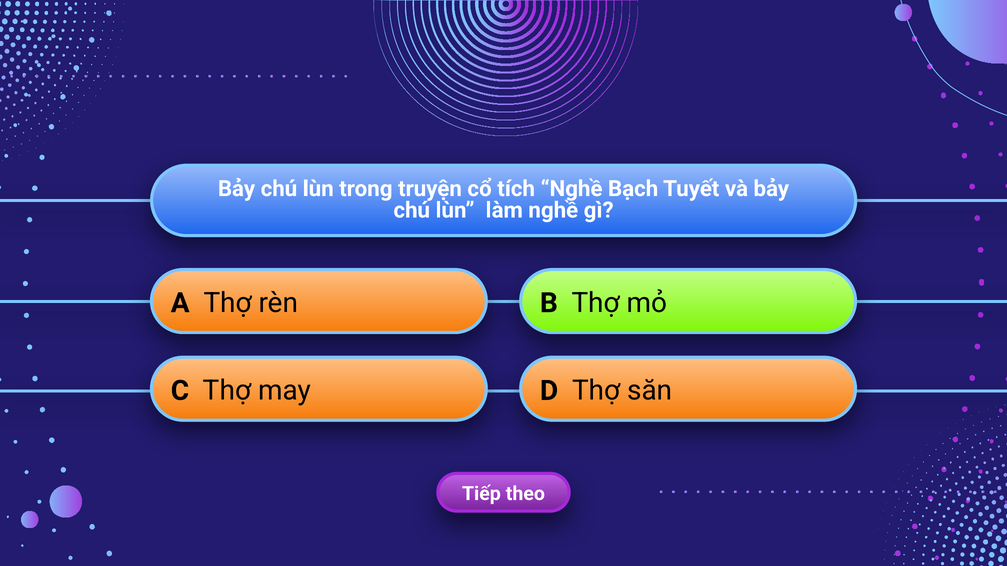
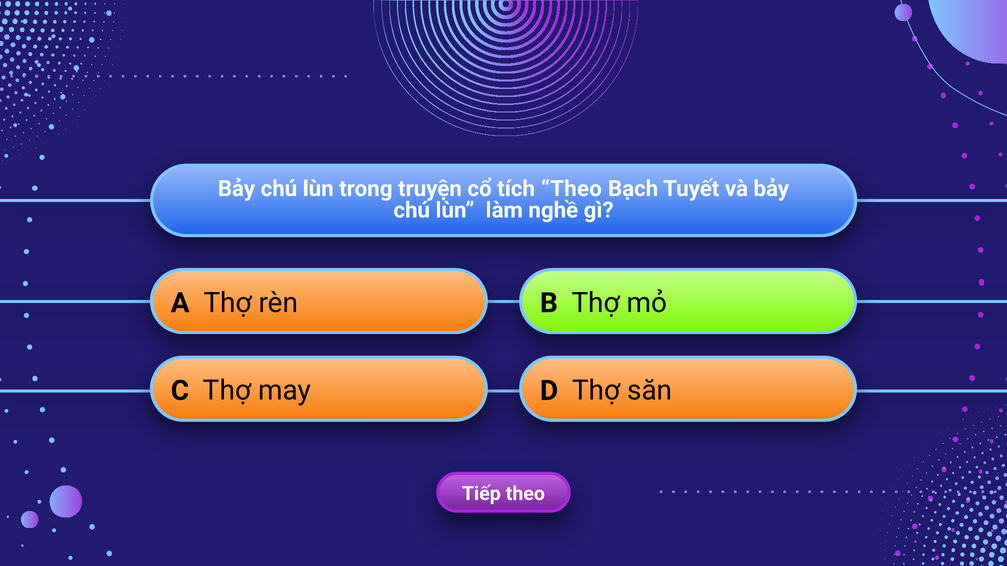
tích Nghề: Nghề -> Theo (571, 189)
